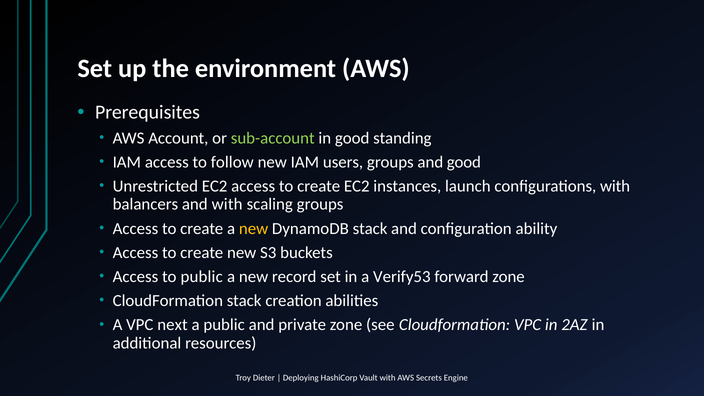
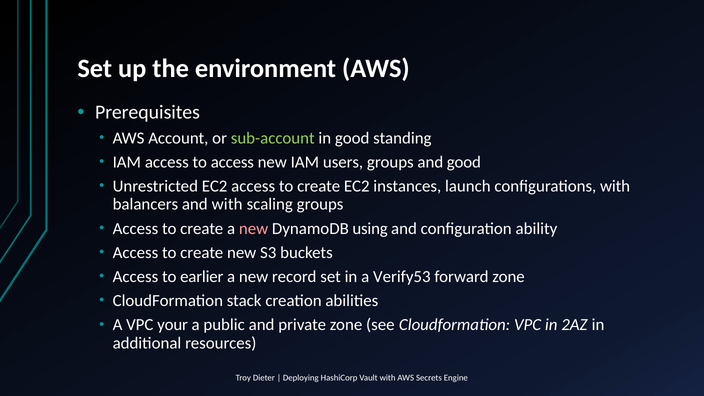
to follow: follow -> access (232, 162)
new colour: yellow -> pink (254, 229)
DynamoDB stack: stack -> using (370, 229)
to public: public -> earlier (202, 277)
next: next -> your (173, 325)
